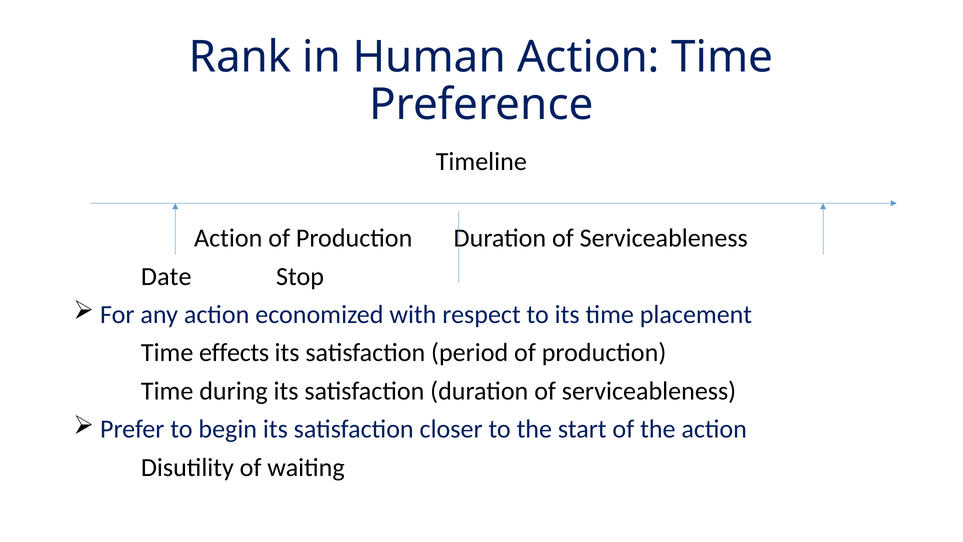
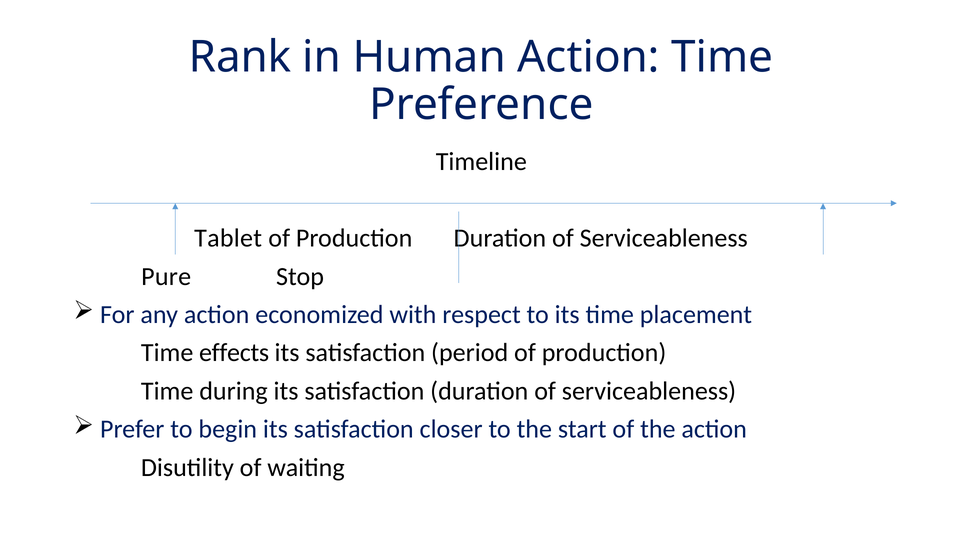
Action: Action -> Tablet (228, 238)
Date: Date -> Pure (166, 276)
